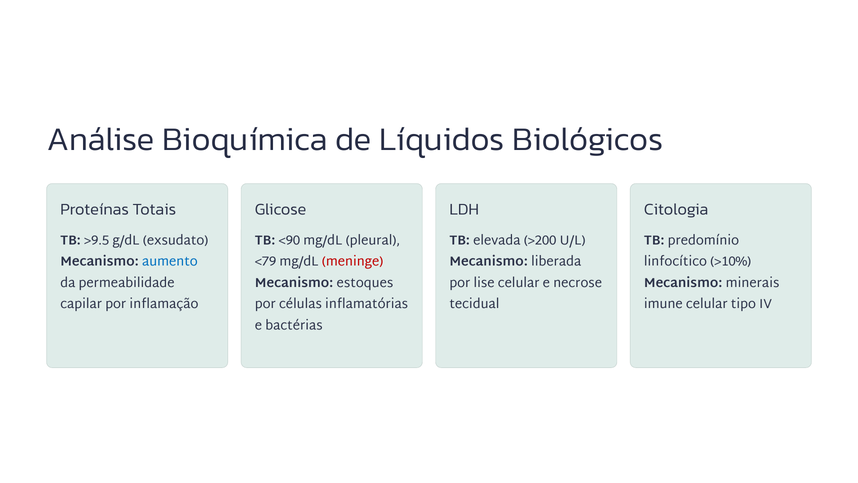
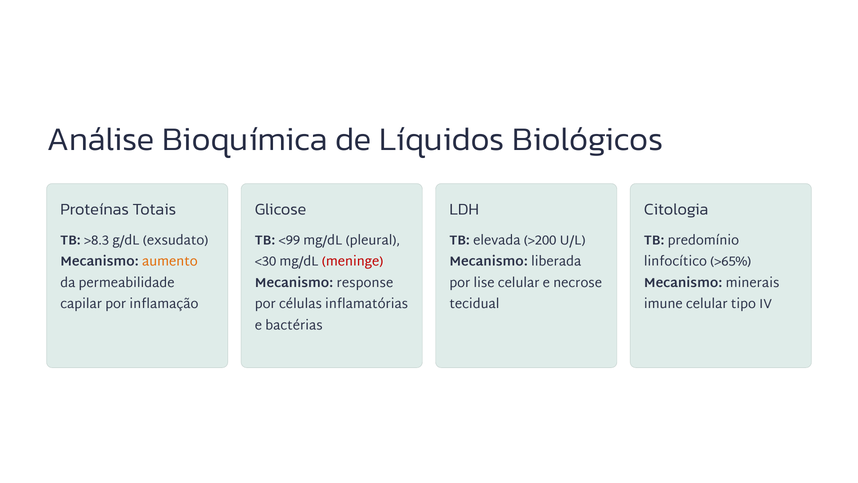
>9.5: >9.5 -> >8.3 (97, 240)
<90: <90 -> <99 (289, 240)
aumento colour: blue -> orange (170, 261)
<79: <79 -> <30 (266, 261)
>10%: >10% -> >65% (731, 261)
estoques: estoques -> response (365, 283)
